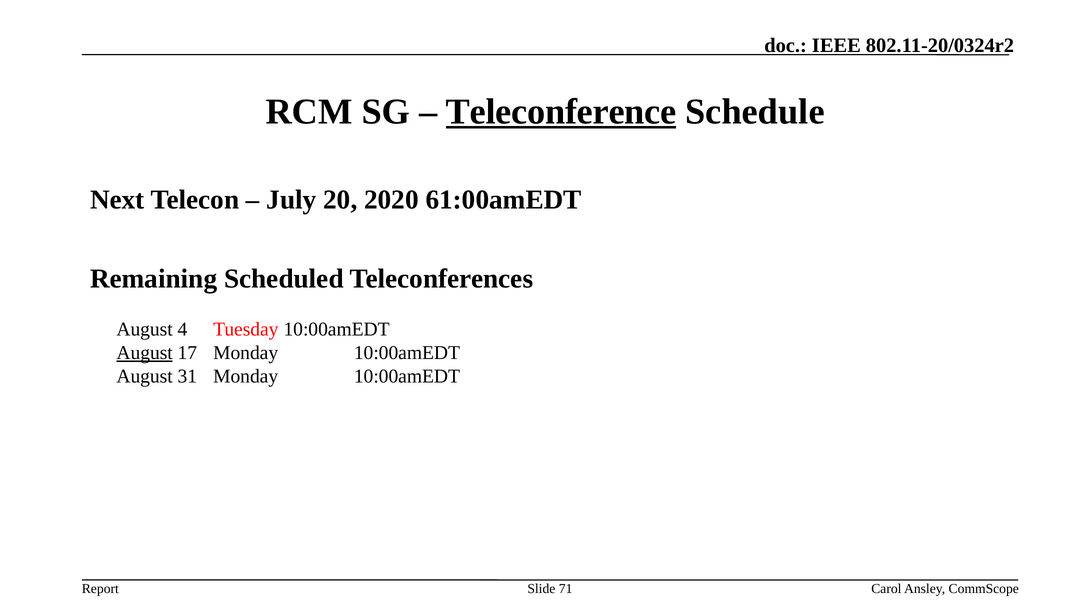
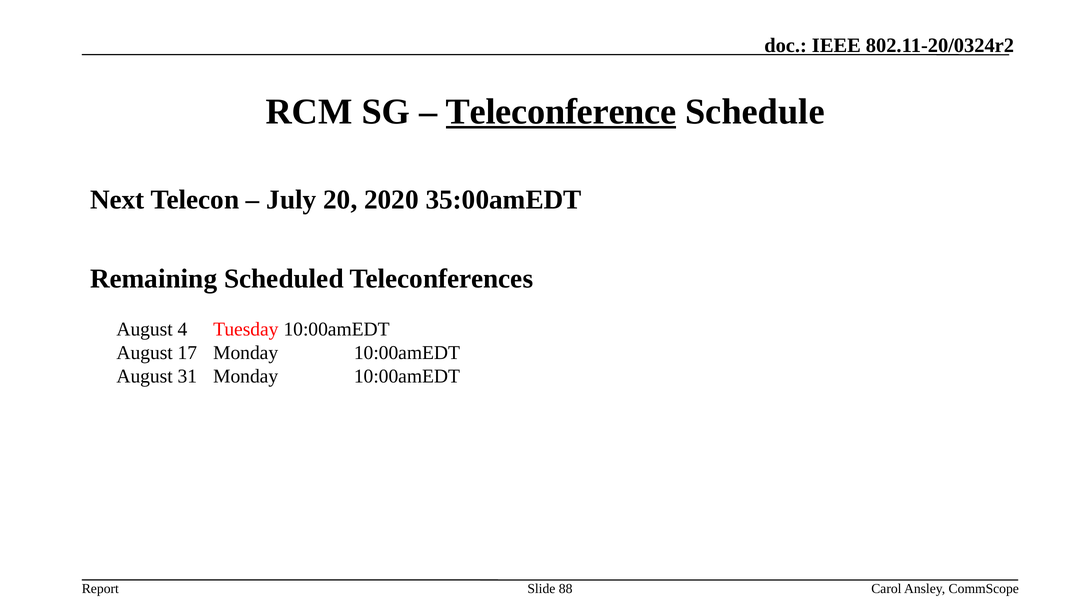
61:00amEDT: 61:00amEDT -> 35:00amEDT (504, 200)
August underline: present -> none (145, 353)
71: 71 -> 88 (566, 589)
